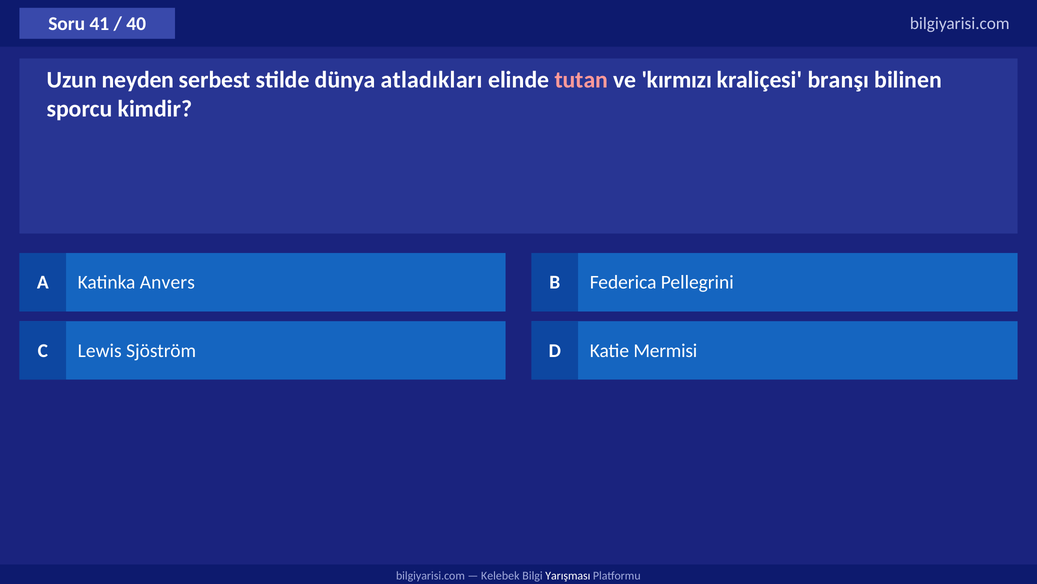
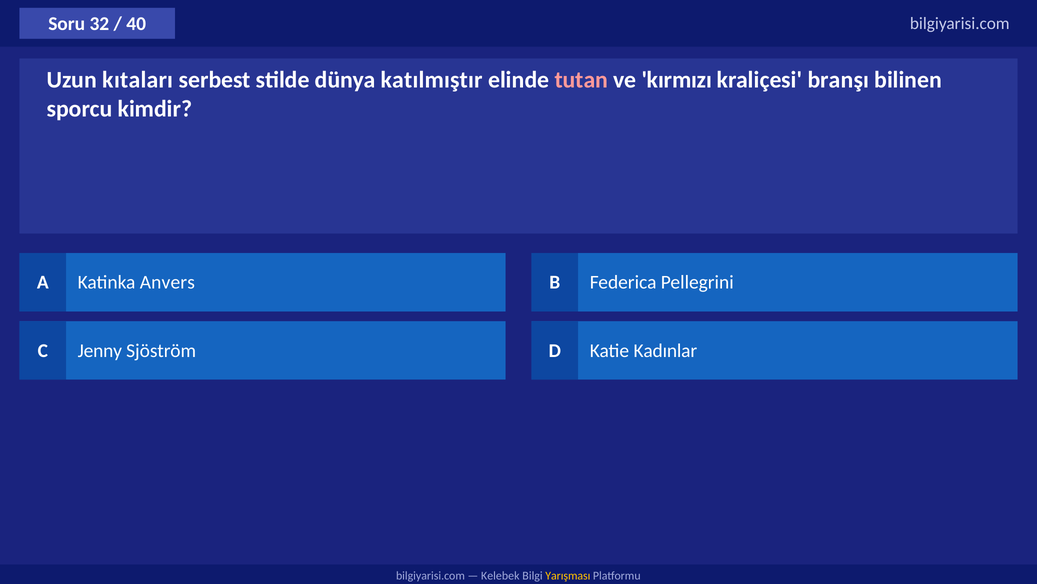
41: 41 -> 32 (99, 24)
neyden: neyden -> kıtaları (138, 80)
atladıkları: atladıkları -> katılmıştır (432, 80)
Lewis: Lewis -> Jenny (100, 350)
Mermisi: Mermisi -> Kadınlar (665, 350)
Yarışması colour: white -> yellow (568, 575)
